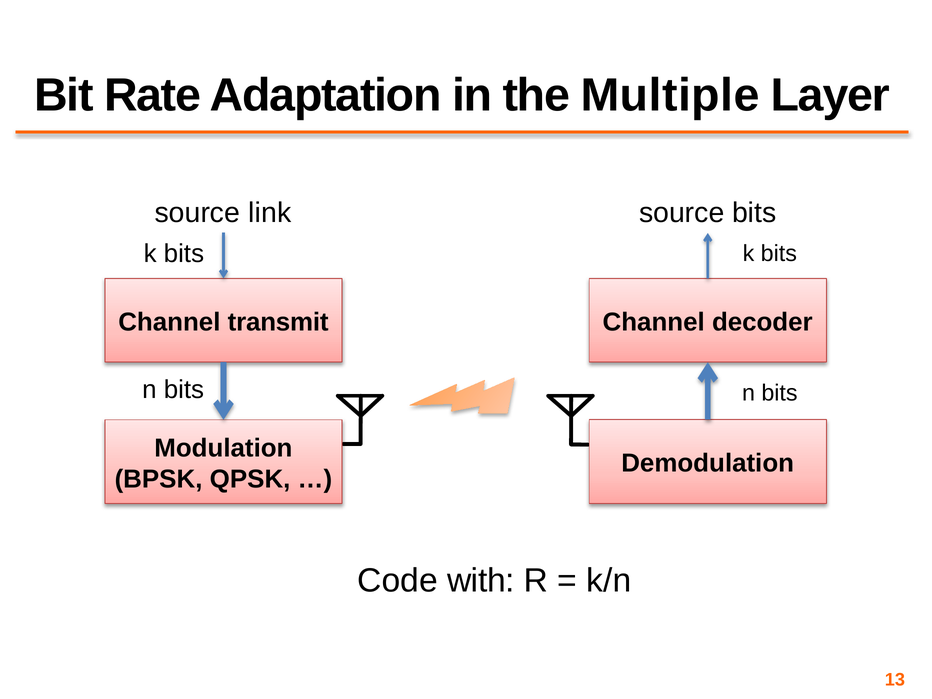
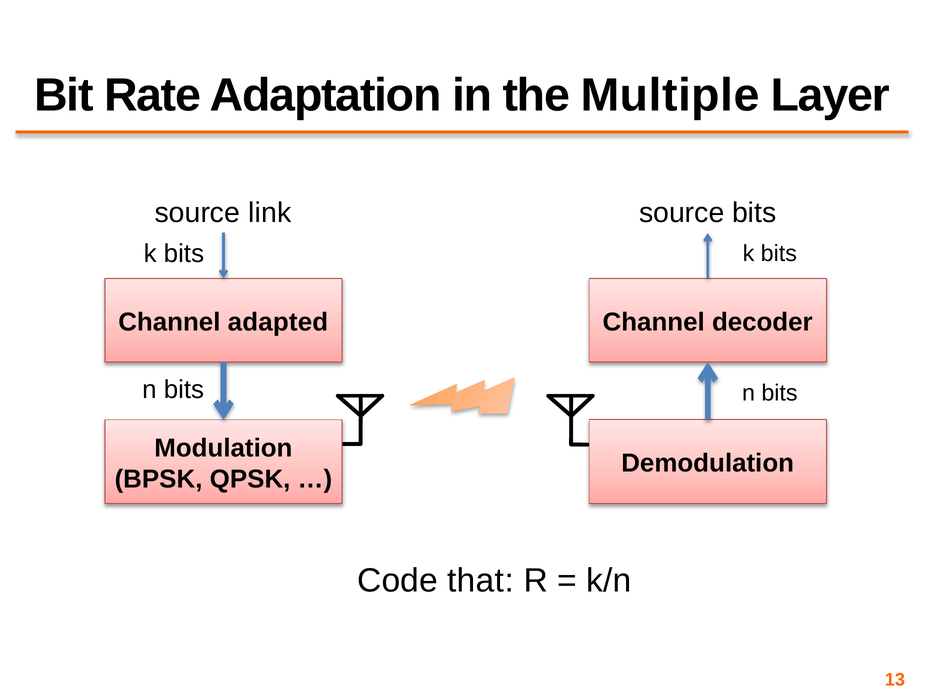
transmit: transmit -> adapted (278, 322)
with: with -> that (481, 581)
